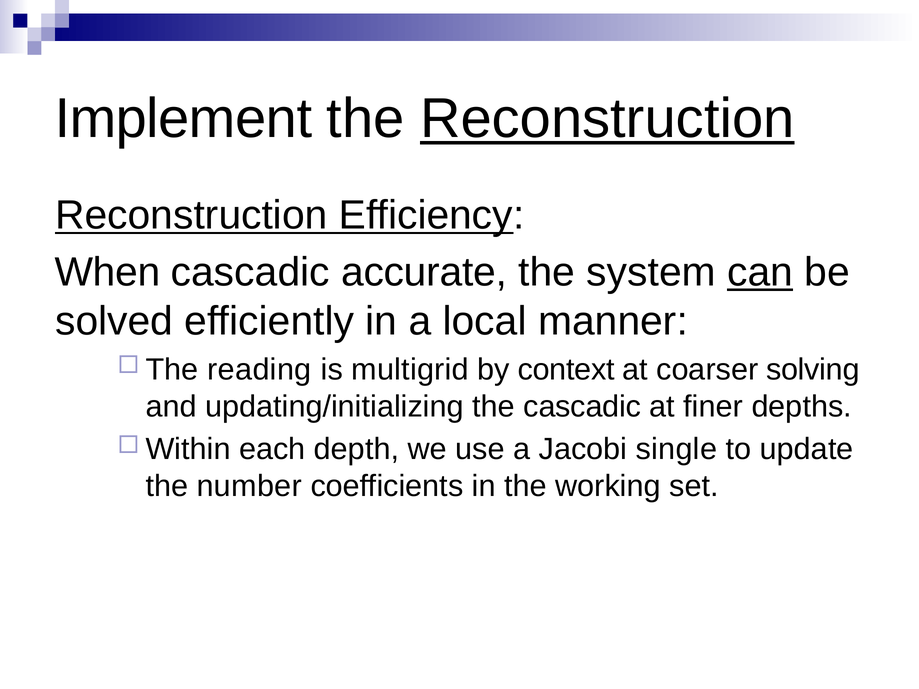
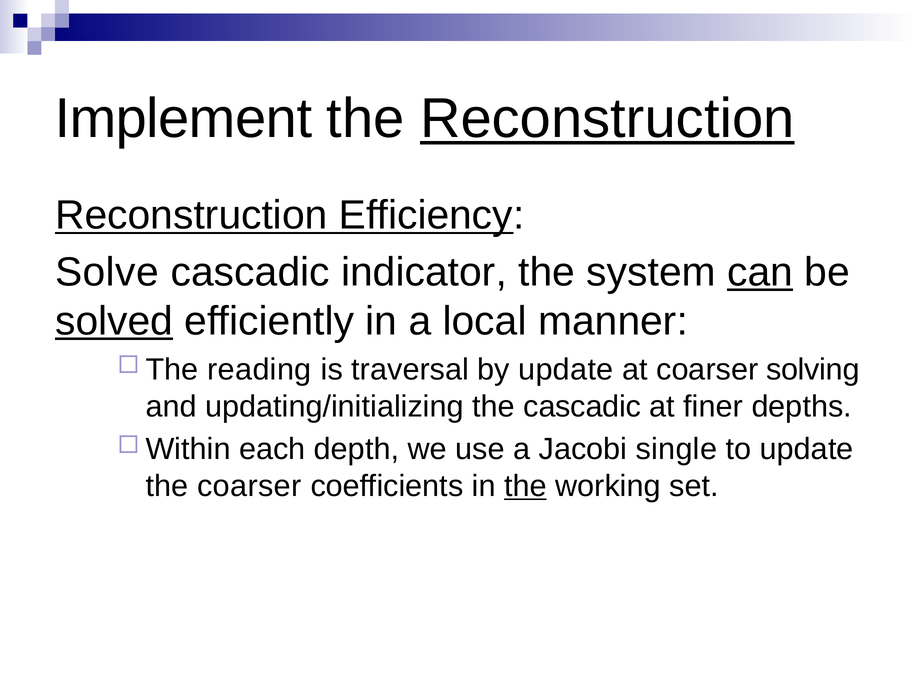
When: When -> Solve (107, 272)
accurate: accurate -> indicator (424, 272)
solved underline: none -> present (114, 322)
multigrid: multigrid -> traversal (410, 370)
by context: context -> update (566, 370)
the number: number -> coarser (249, 486)
the underline: none -> present (525, 486)
